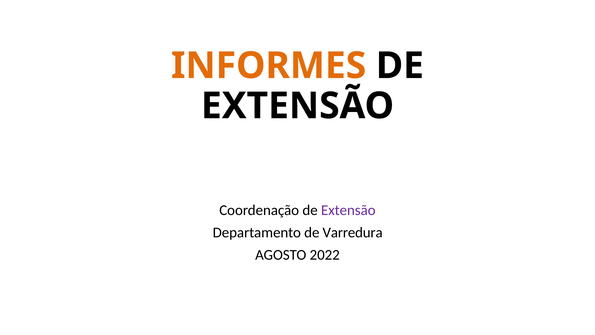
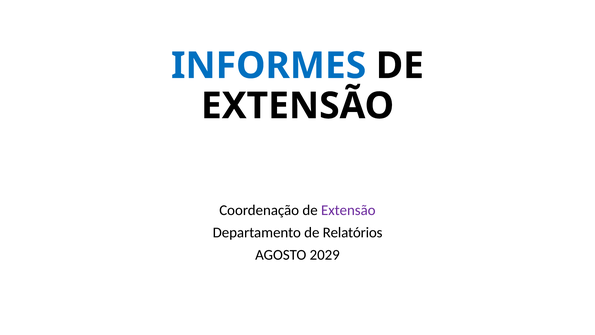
INFORMES colour: orange -> blue (269, 66)
Varredura: Varredura -> Relatórios (353, 232)
2022: 2022 -> 2029 (325, 255)
